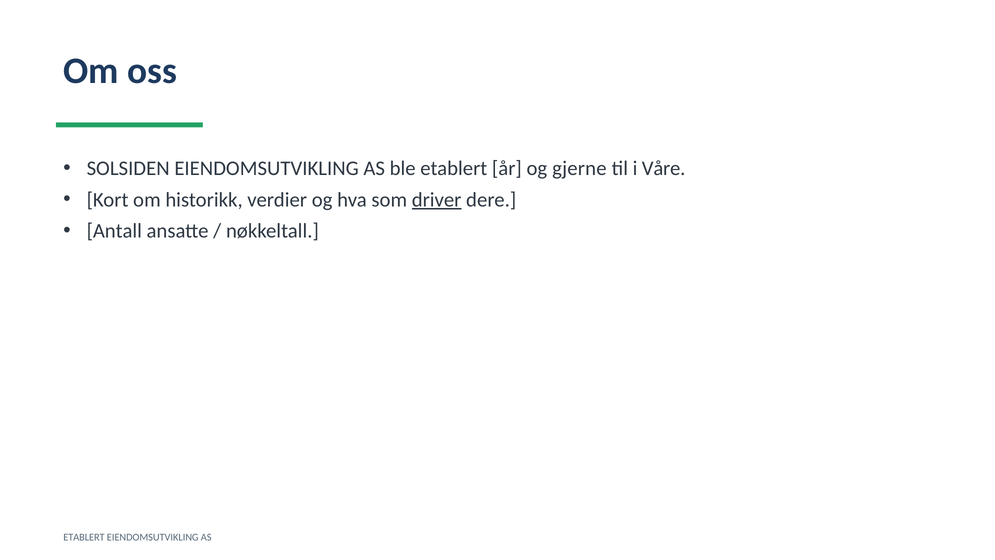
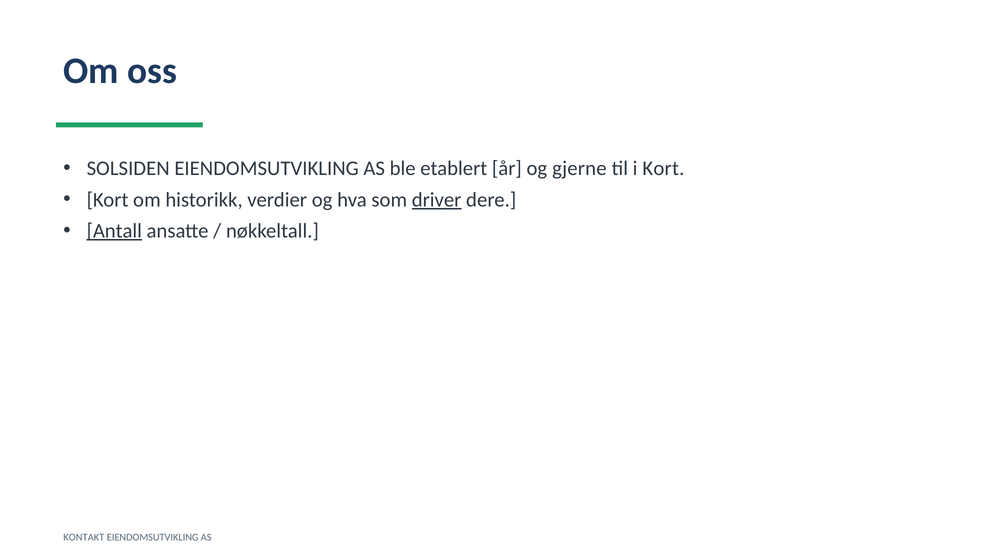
i Våre: Våre -> Kort (663, 169)
Antall underline: none -> present (114, 231)
ETABLERT: ETABLERT -> KONTAKT (84, 537)
